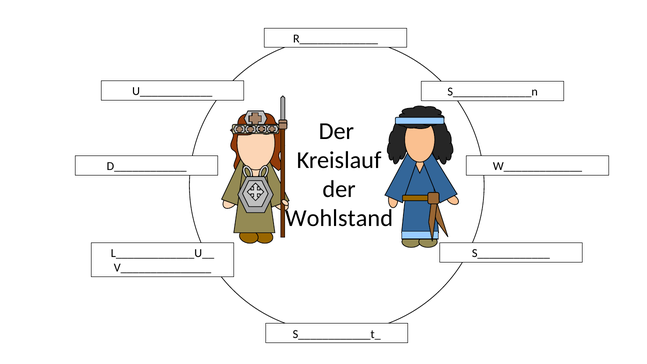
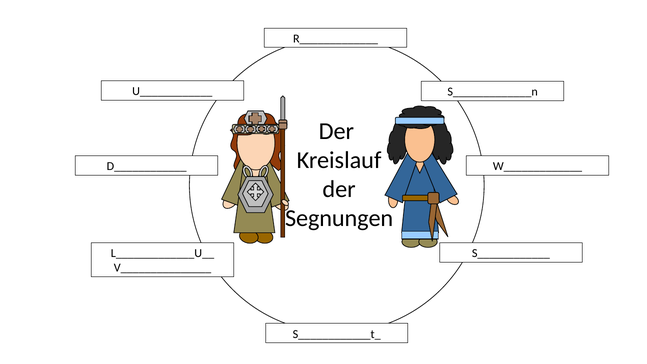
Wohlstand: Wohlstand -> Segnungen (339, 218)
